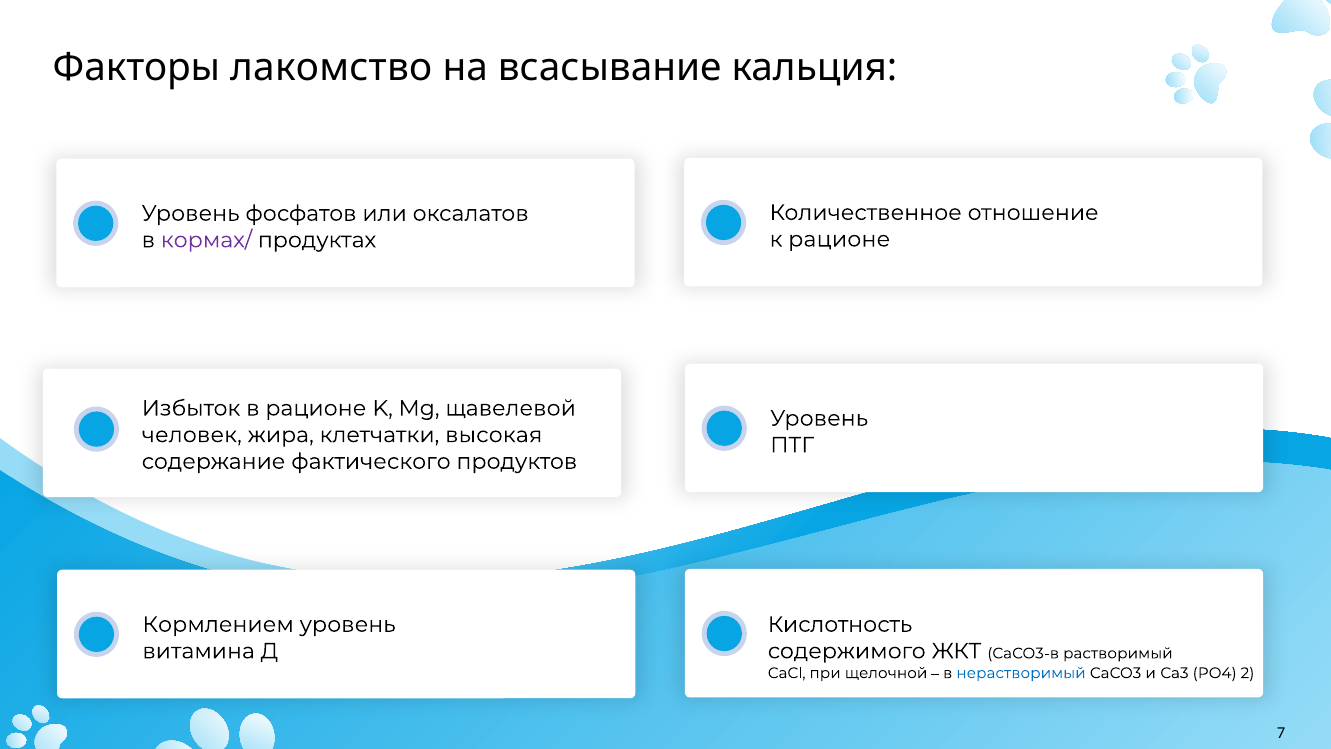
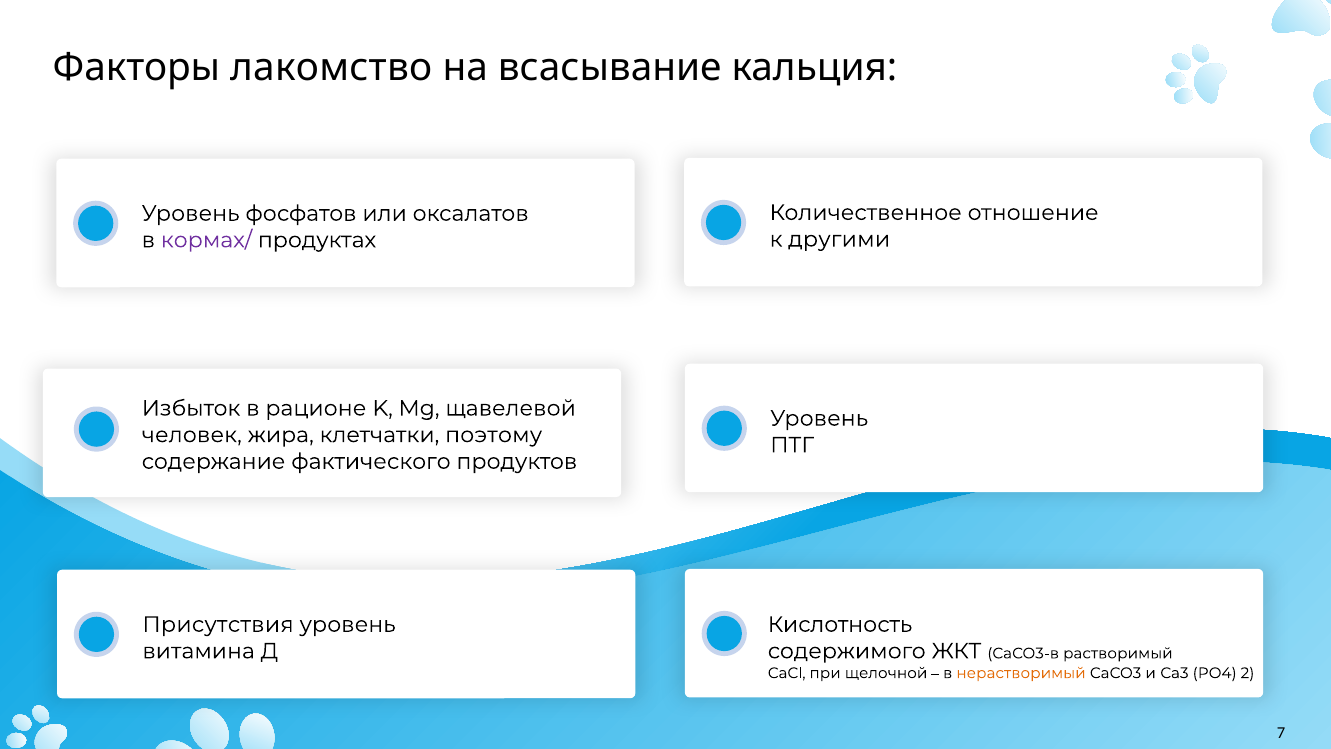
к рационе: рационе -> другими (839, 239)
высокая: высокая -> поэтому (494, 435)
Кормлением: Кормлением -> Присутствия (218, 624)
нерастворимый colour: blue -> orange (1021, 673)
